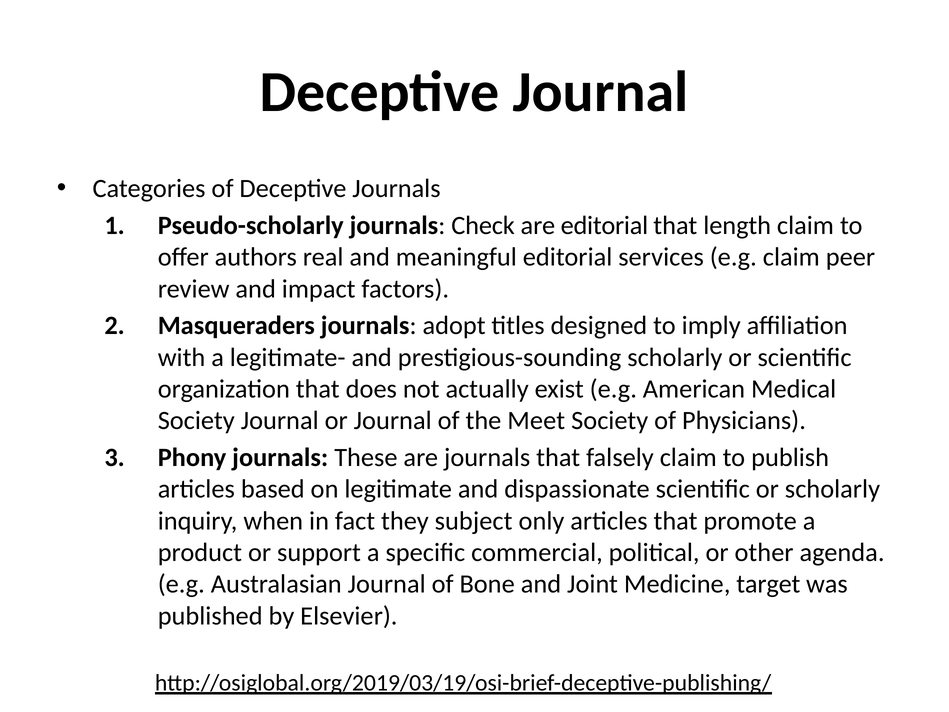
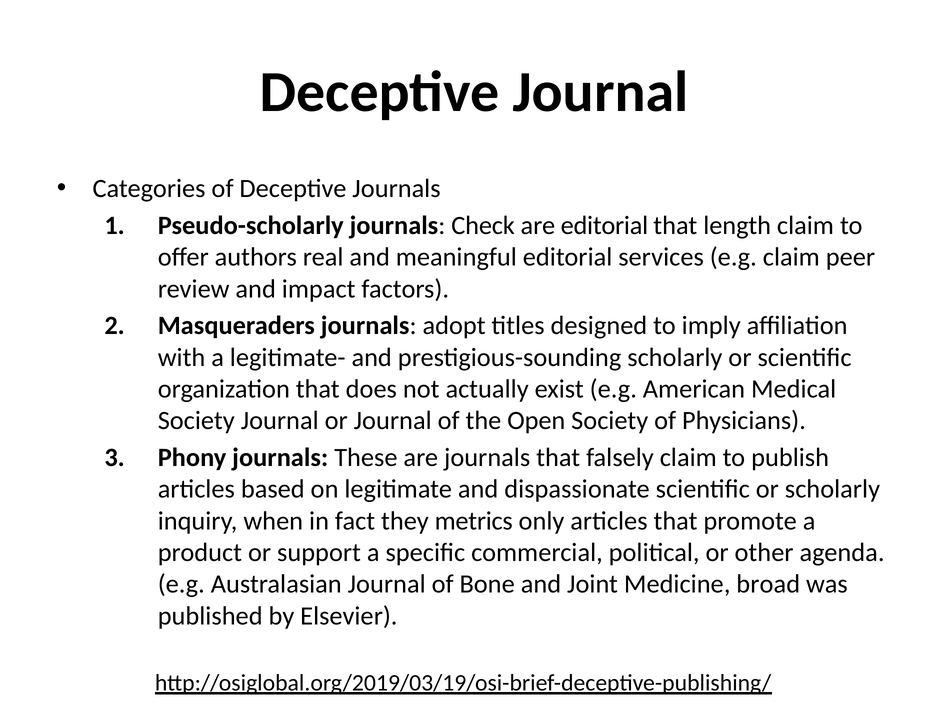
Meet: Meet -> Open (536, 421)
subject: subject -> metrics (474, 521)
target: target -> broad (768, 584)
